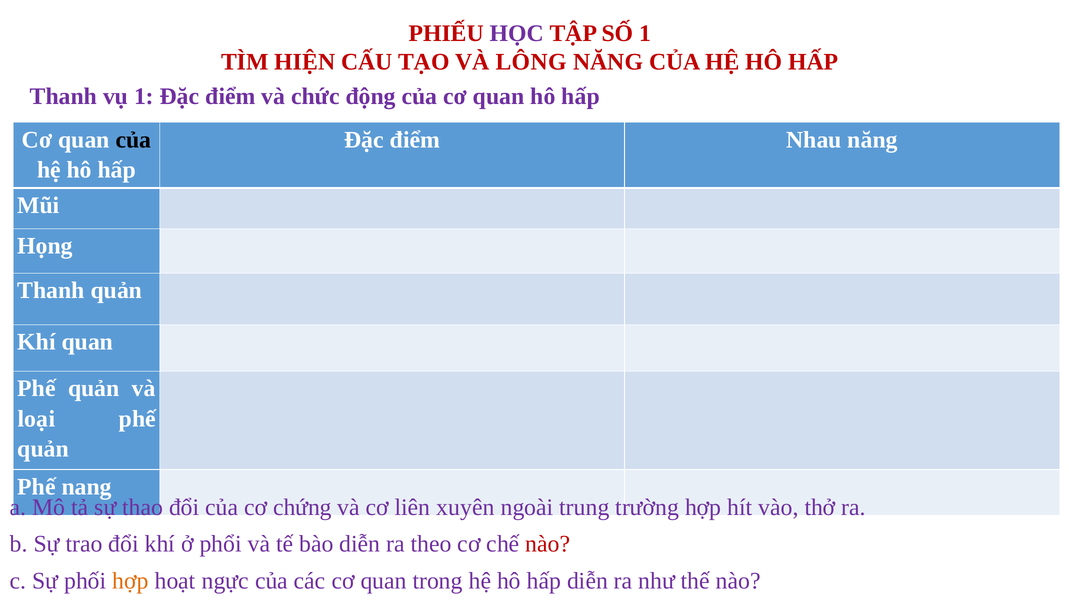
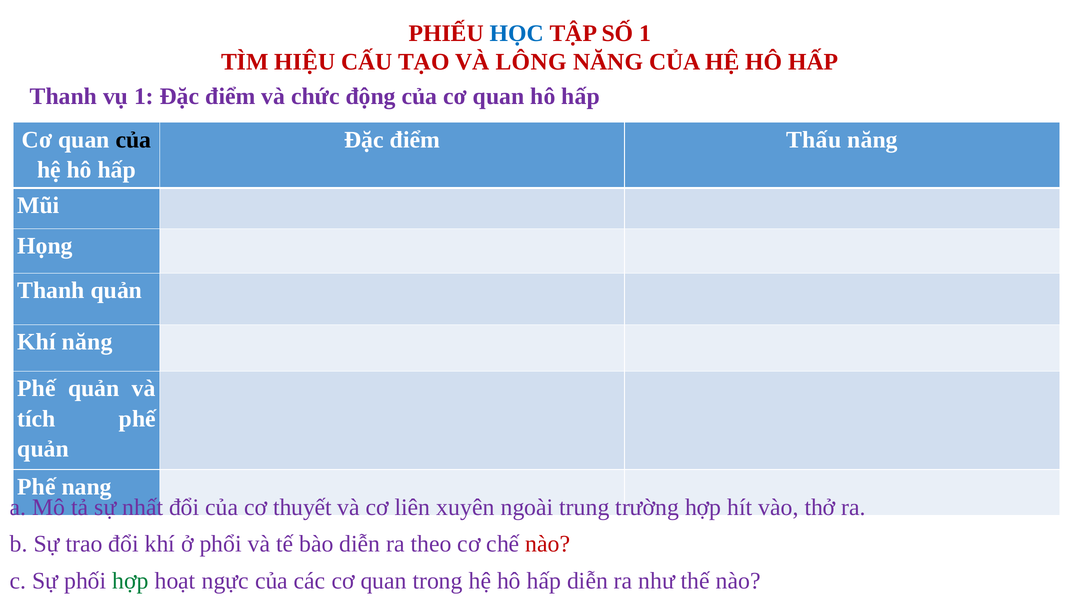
HỌC colour: purple -> blue (517, 33)
HIỆN: HIỆN -> HIỆU (305, 62)
Nhau: Nhau -> Thấu (814, 140)
Khí quan: quan -> năng (87, 342)
loại: loại -> tích (36, 419)
thao: thao -> nhất (143, 508)
chứng: chứng -> thuyết (302, 508)
hợp colour: orange -> green (131, 581)
